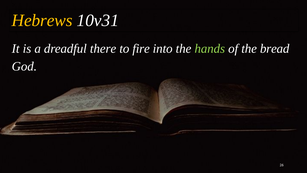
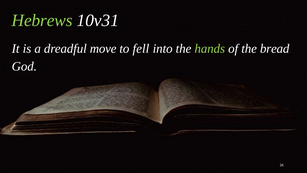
Hebrews colour: yellow -> light green (42, 20)
there: there -> move (103, 49)
fire: fire -> fell (141, 49)
